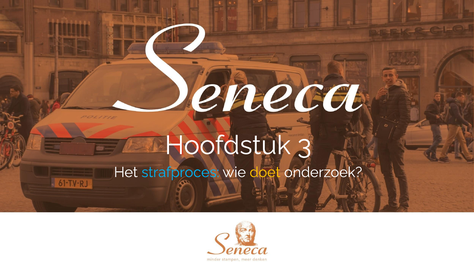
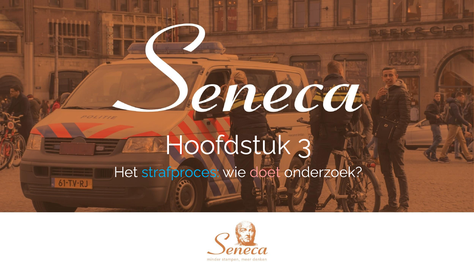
doet colour: yellow -> pink (265, 172)
